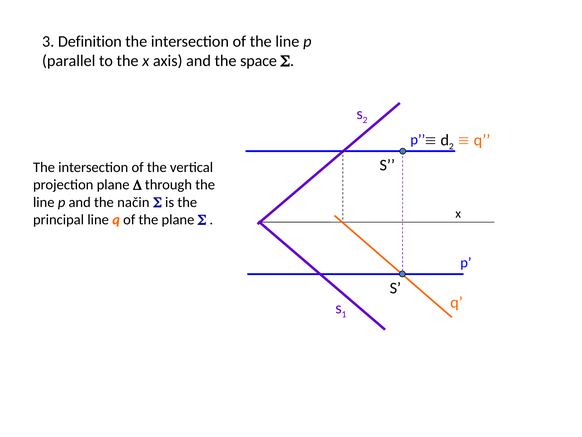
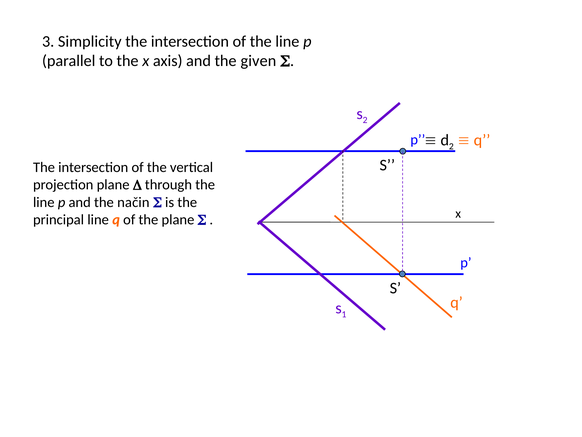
Definition: Definition -> Simplicity (90, 41)
space: space -> given (258, 61)
